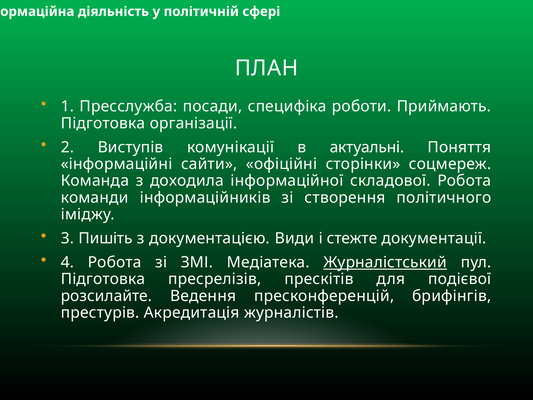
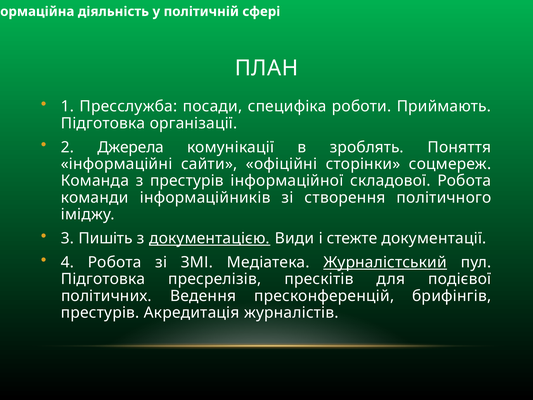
Виступів: Виступів -> Джерела (131, 147)
актуальні: актуальні -> зроблять (367, 147)
з доходила: доходила -> престурів (187, 181)
документацією underline: none -> present (210, 238)
розсилайте: розсилайте -> політичних (106, 296)
